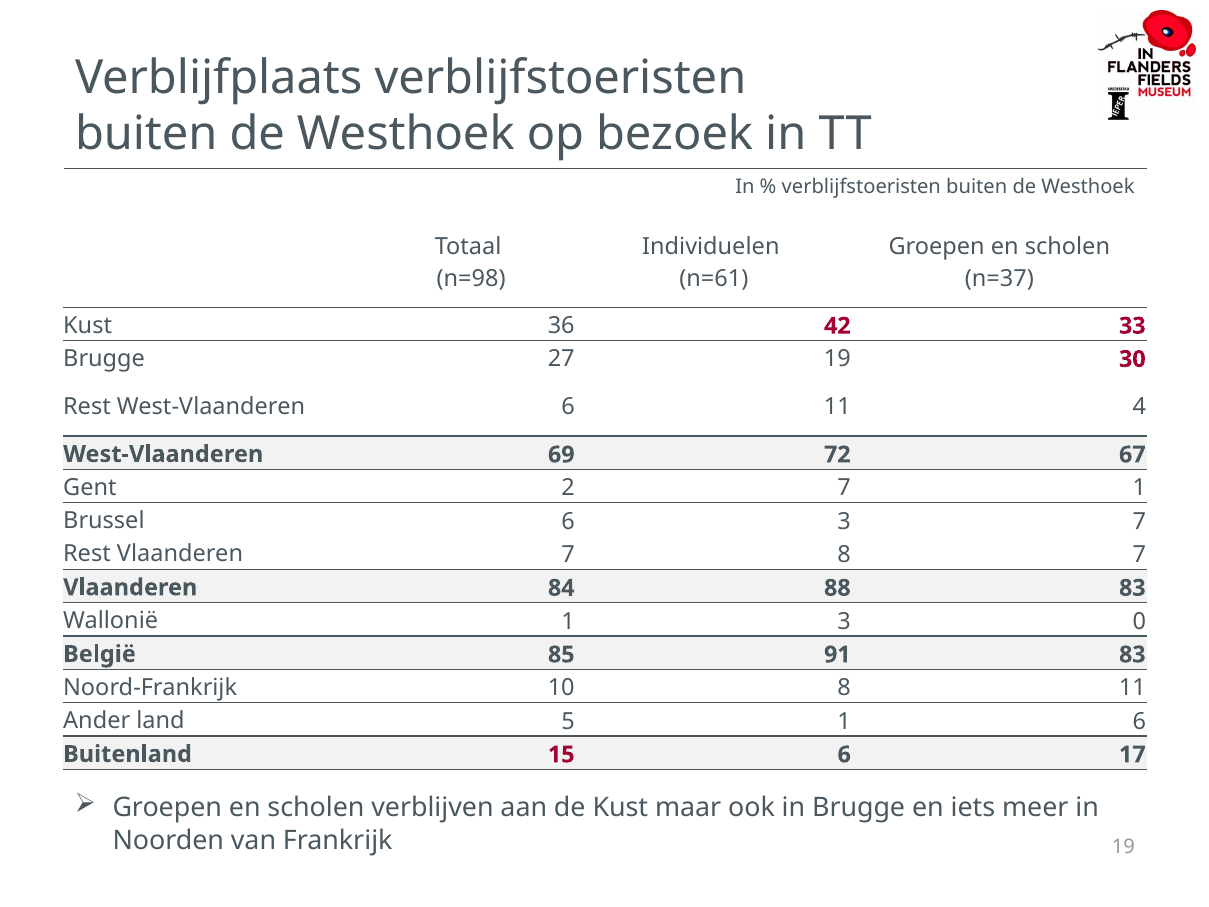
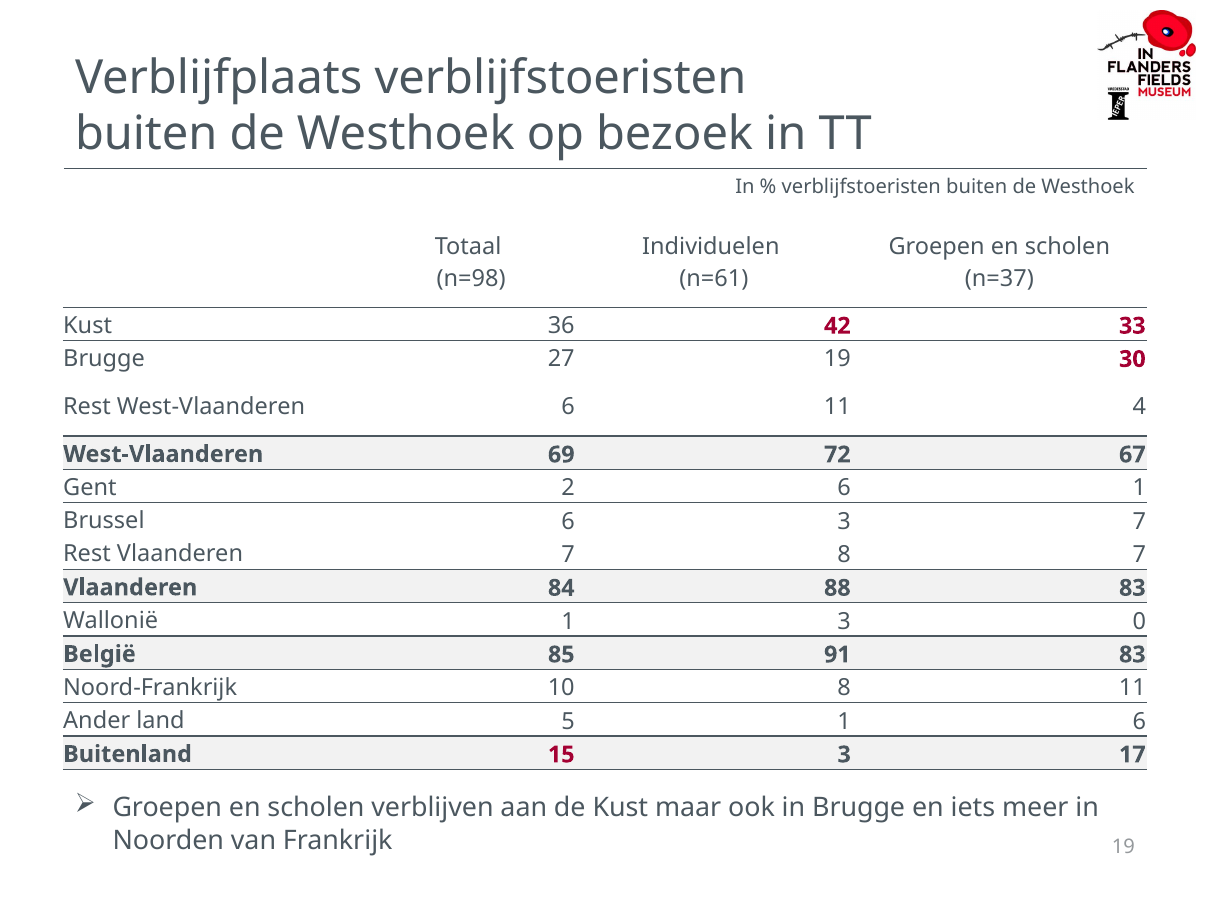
2 7: 7 -> 6 (844, 488)
15 6: 6 -> 3 (844, 754)
